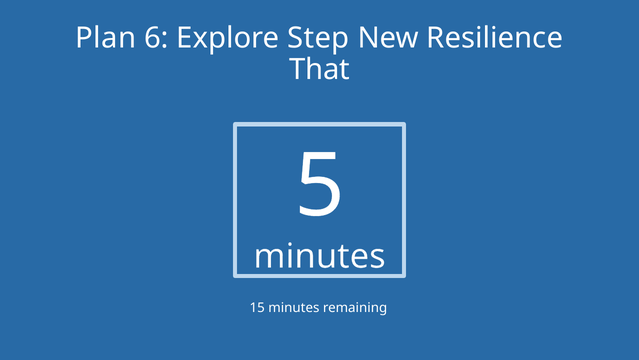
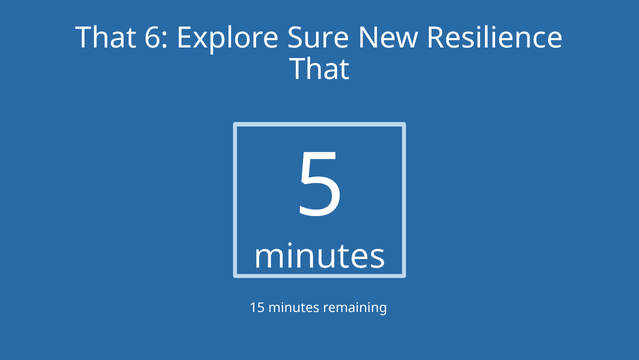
Plan: Plan -> That (106, 38)
Step: Step -> Sure (319, 38)
